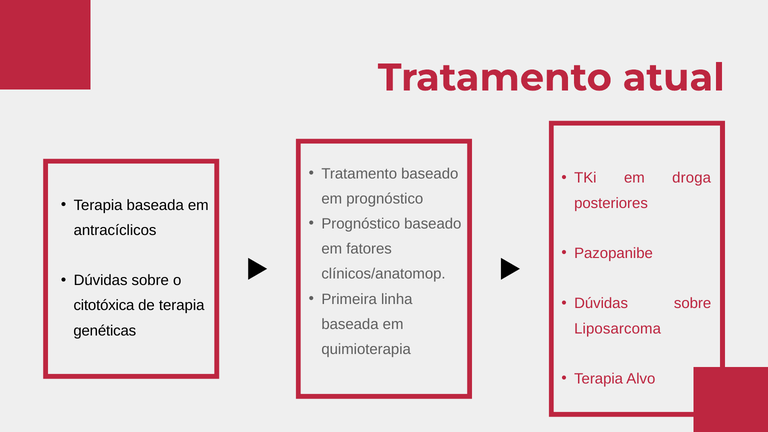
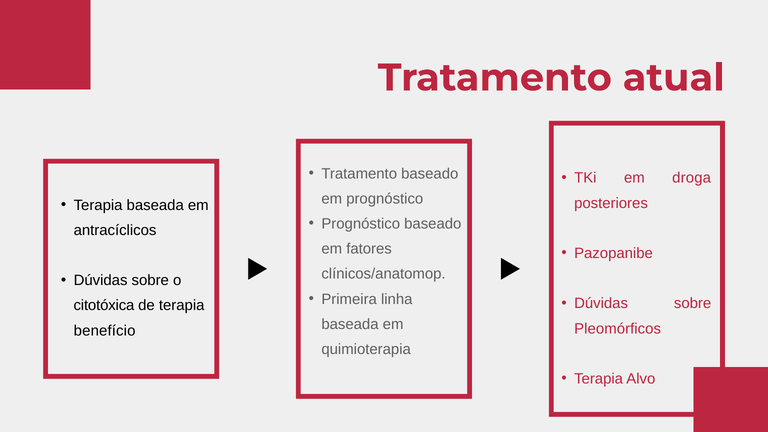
Liposarcoma: Liposarcoma -> Pleomórficos (618, 329)
genéticas: genéticas -> benefício (105, 331)
